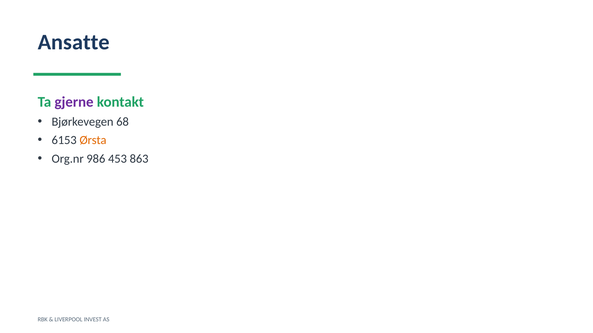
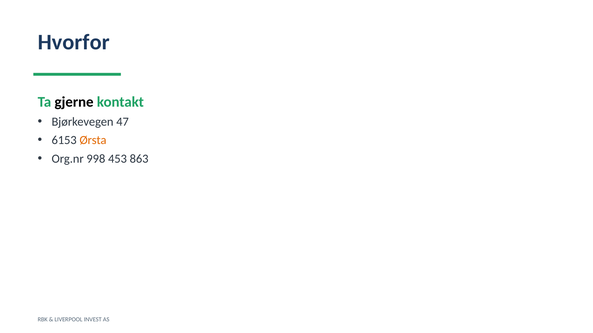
Ansatte: Ansatte -> Hvorfor (74, 42)
gjerne colour: purple -> black (74, 102)
68: 68 -> 47 (123, 122)
986: 986 -> 998 (96, 159)
